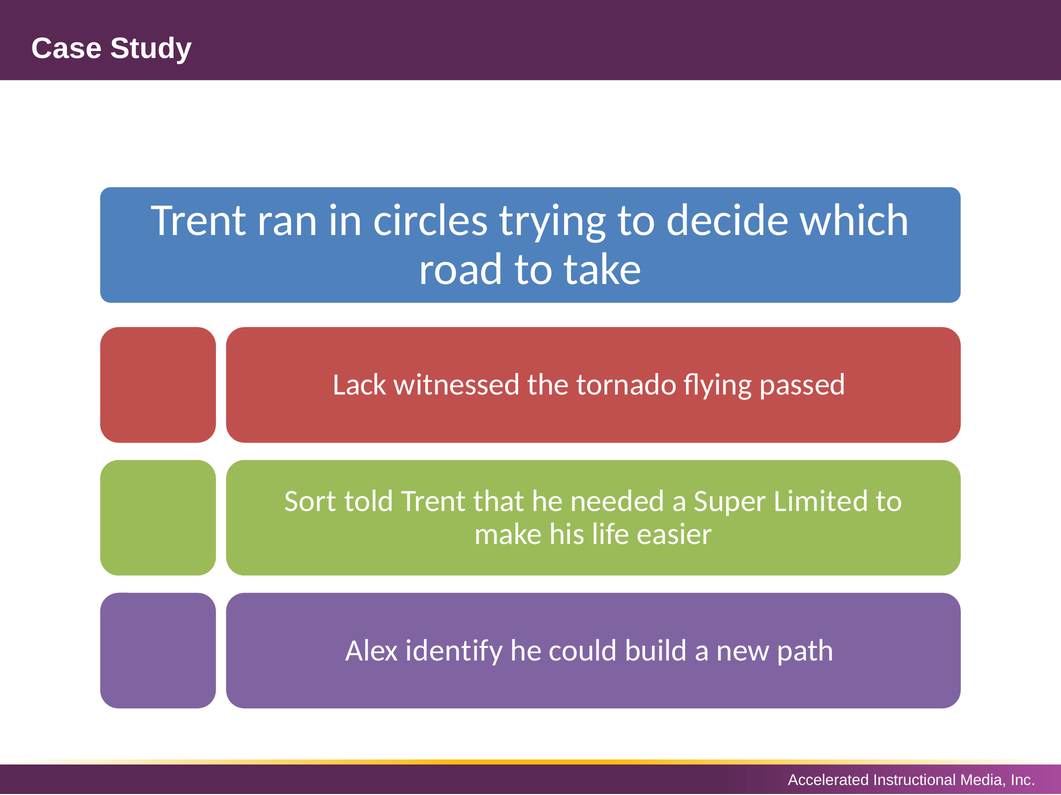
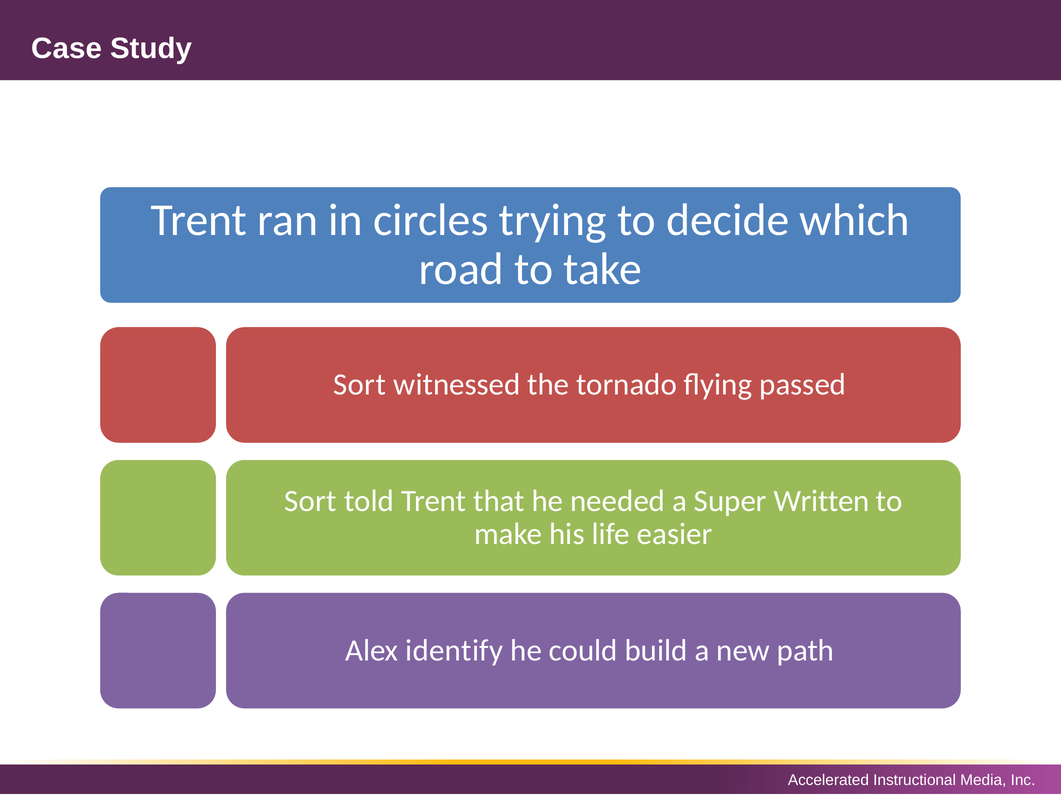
Lack: Lack -> Sort (360, 385)
Limited: Limited -> Written (822, 501)
